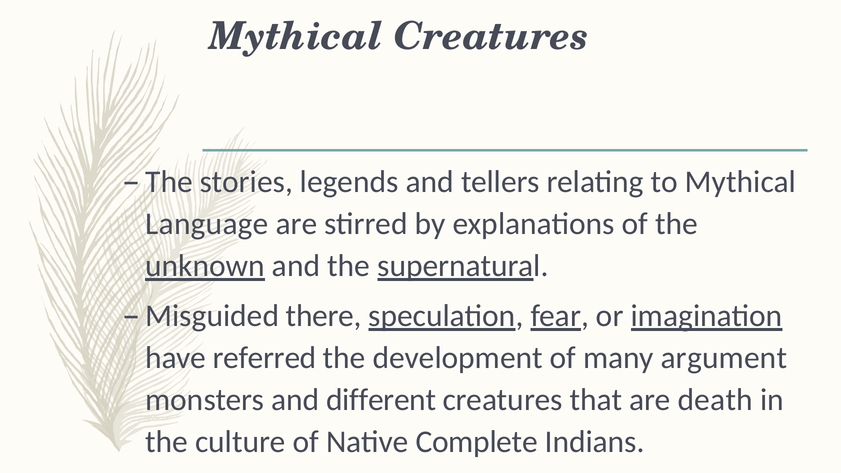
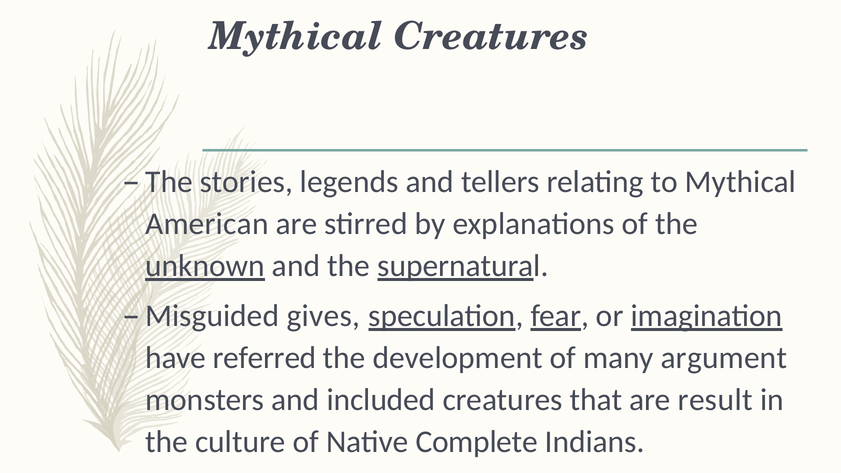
Language: Language -> American (207, 224)
there: there -> gives (323, 316)
different: different -> included (381, 400)
death: death -> result (715, 400)
